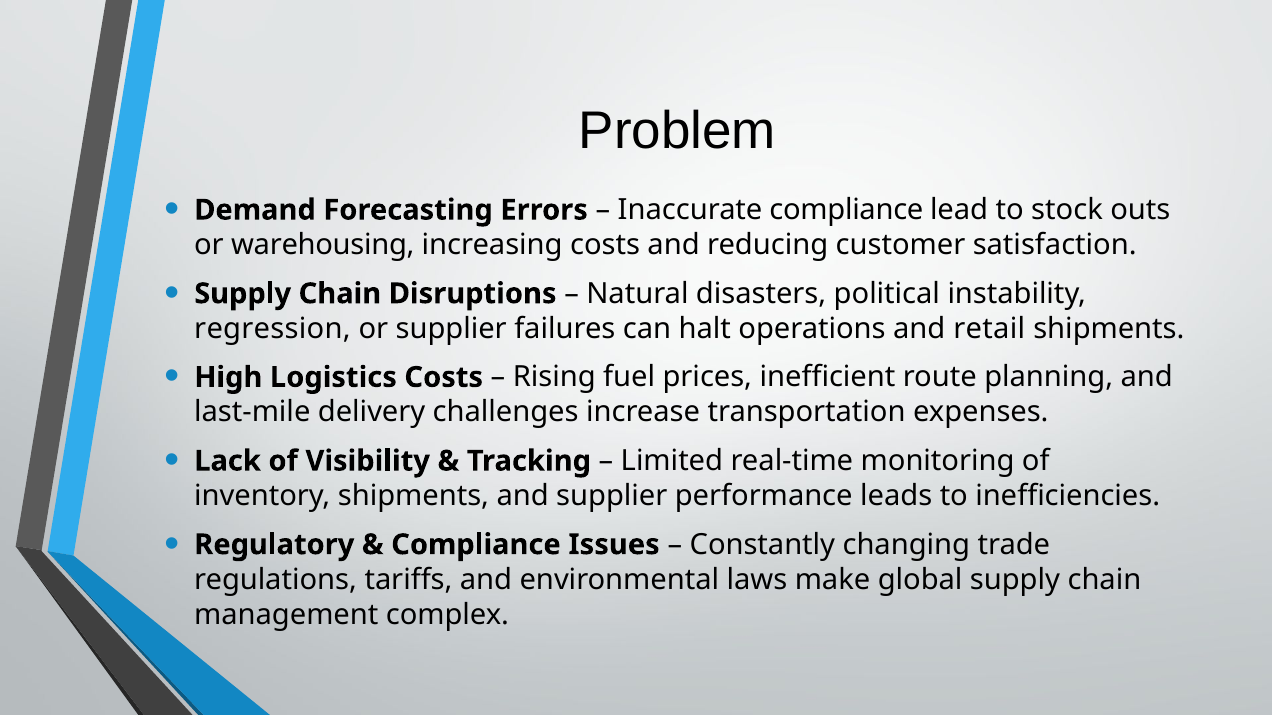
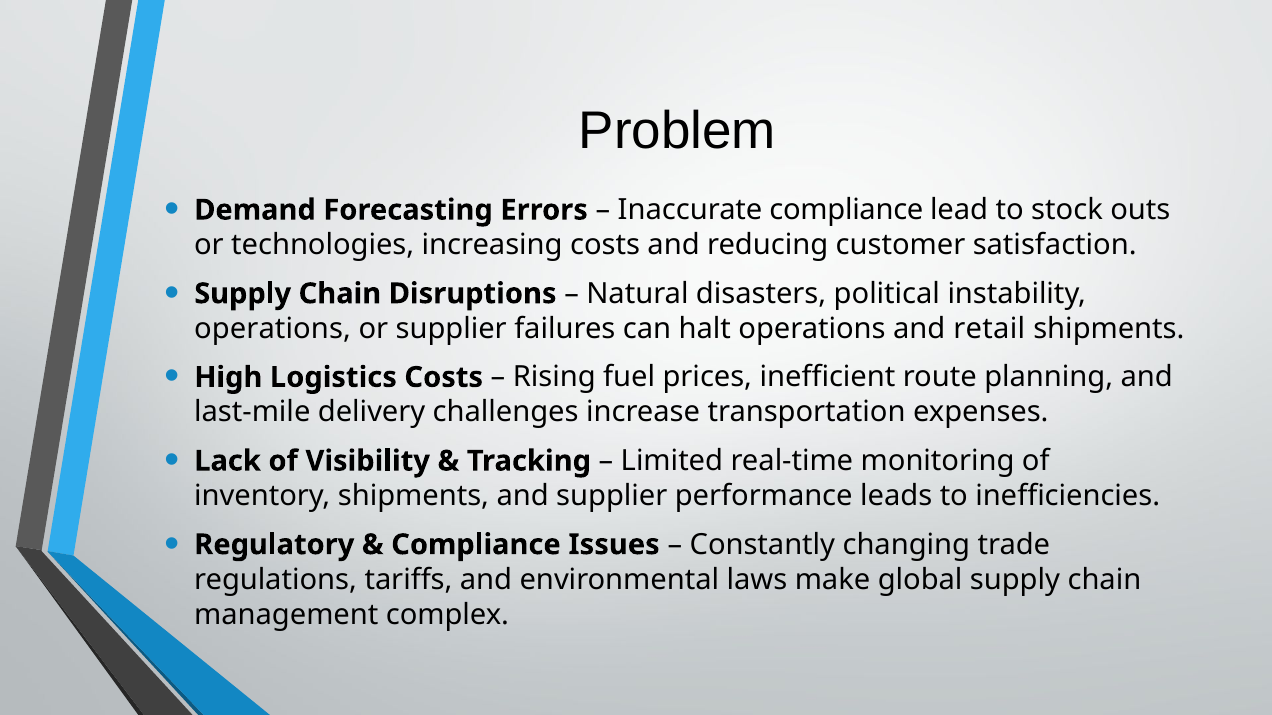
warehousing: warehousing -> technologies (323, 245)
regression: regression -> operations (273, 329)
